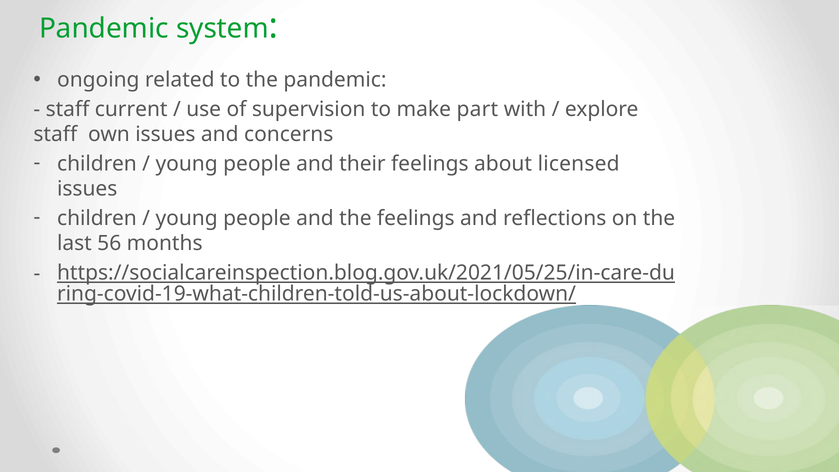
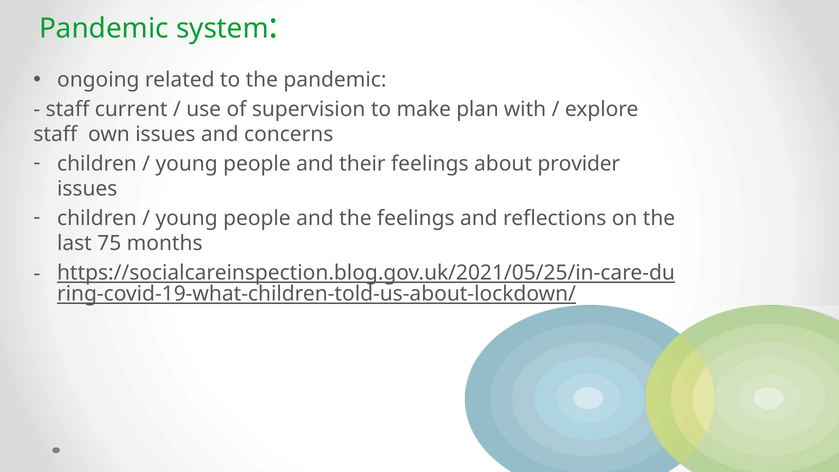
part: part -> plan (478, 109)
licensed: licensed -> provider (579, 164)
56: 56 -> 75 (109, 243)
